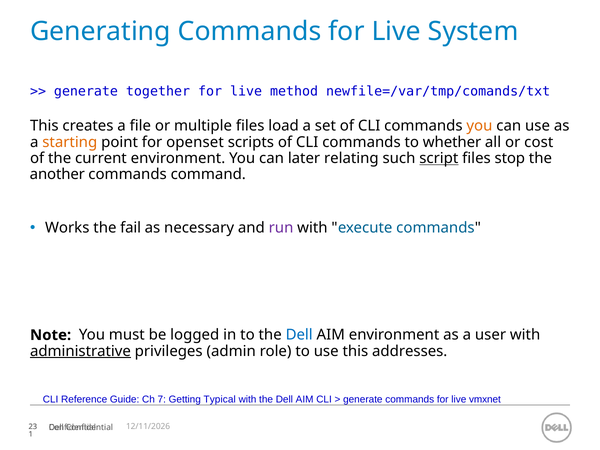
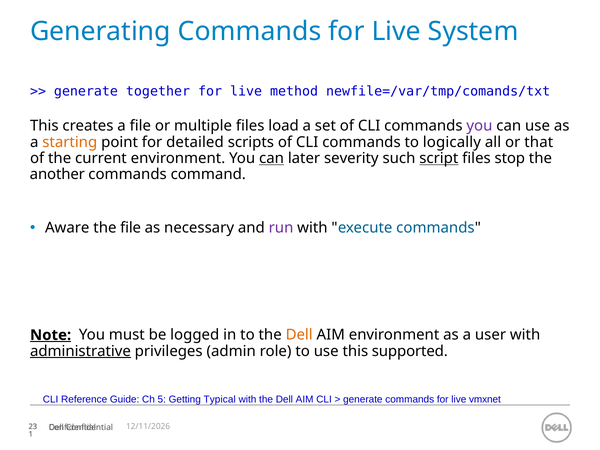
you colour: orange -> purple (479, 126)
openset: openset -> detailed (195, 142)
whether: whether -> logically (452, 142)
cost: cost -> that (539, 142)
can underline: none -> present (272, 158)
relating: relating -> severity (351, 158)
Works: Works -> Aware (67, 228)
the fail: fail -> file (131, 228)
Note underline: none -> present (51, 335)
Dell colour: blue -> orange (299, 335)
addresses: addresses -> supported (410, 351)
7: 7 -> 5 (162, 399)
